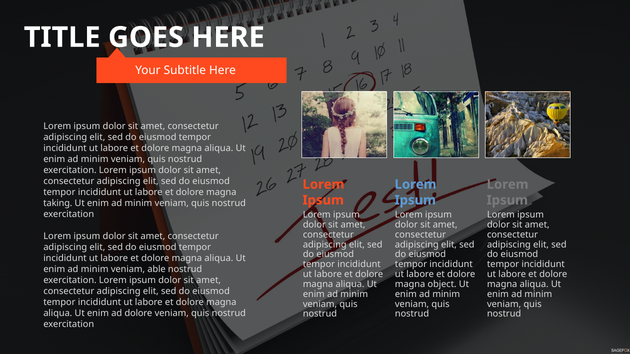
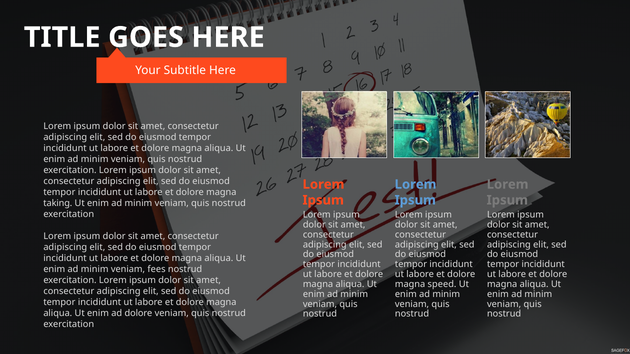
able: able -> fees (156, 270)
object: object -> speed (442, 284)
